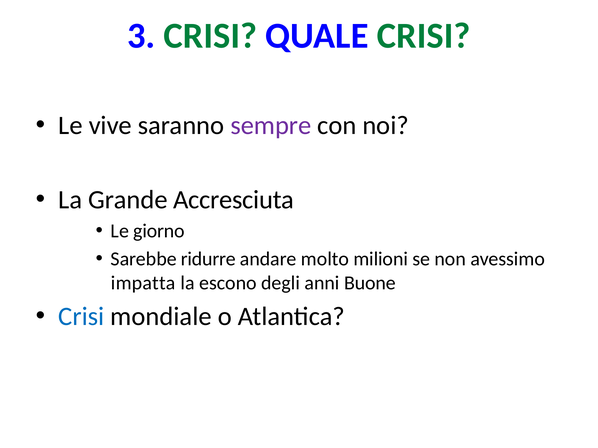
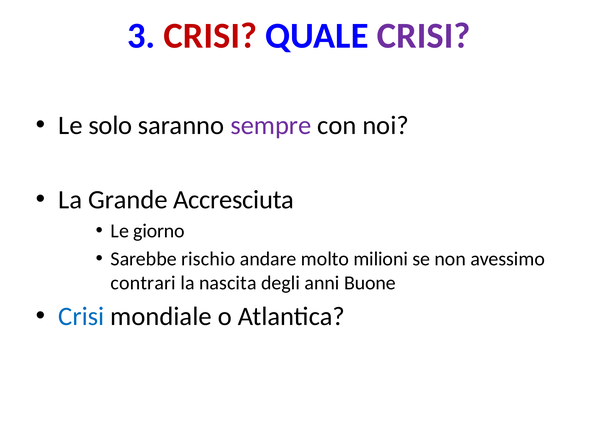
CRISI colour: green -> red (210, 36)
CRISI colour: green -> purple (424, 36)
vive: vive -> solo (110, 125)
ridurre: ridurre -> rischio (208, 259)
impatta: impatta -> contrari (143, 283)
escono: escono -> nascita (228, 283)
